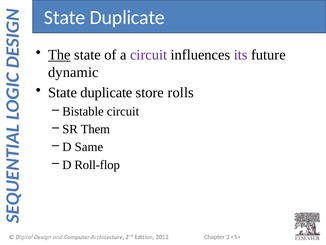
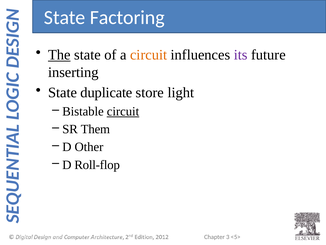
Duplicate: Duplicate -> Factoring (127, 17)
circuit colour: purple -> orange (149, 55)
dynamic: dynamic -> inserting (73, 72)
rolls: rolls -> light (181, 92)
circuit underline: none -> present (123, 111)
Same: Same -> Other (89, 147)
